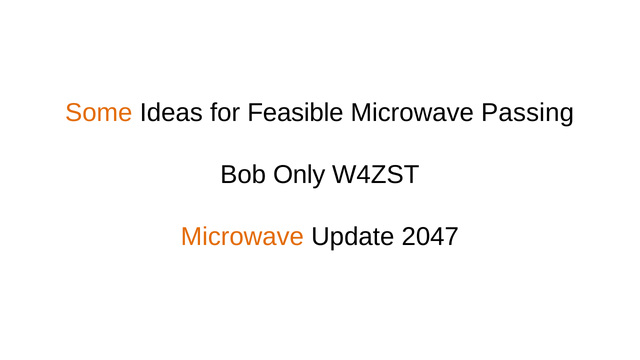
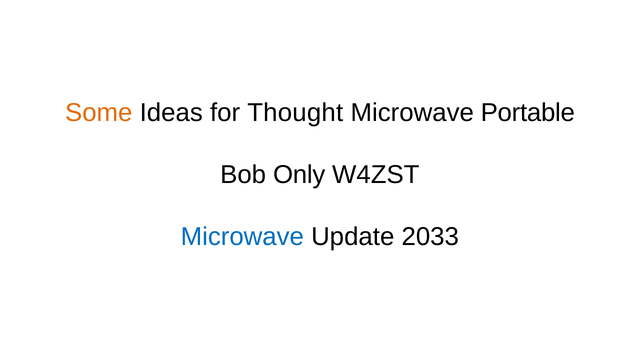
Feasible: Feasible -> Thought (295, 113)
Passing: Passing -> Portable (528, 113)
Microwave colour: orange -> blue (242, 237)
2047: 2047 -> 2033 (430, 237)
